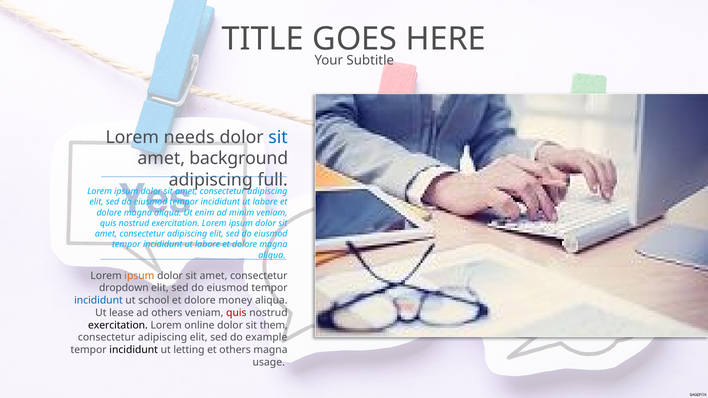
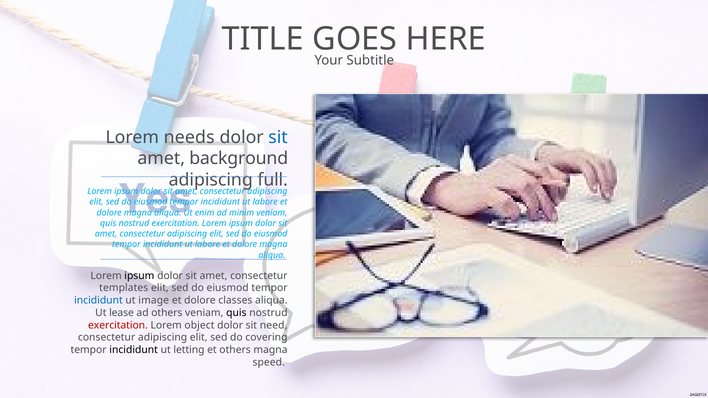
ipsum colour: orange -> black (139, 276)
dropdown: dropdown -> templates (124, 288)
school: school -> image (154, 301)
money: money -> classes (235, 301)
quis colour: red -> black (236, 313)
exercitation colour: black -> red (118, 325)
online: online -> object (199, 325)
them: them -> need (274, 325)
example: example -> covering (266, 338)
usage: usage -> speed (269, 363)
